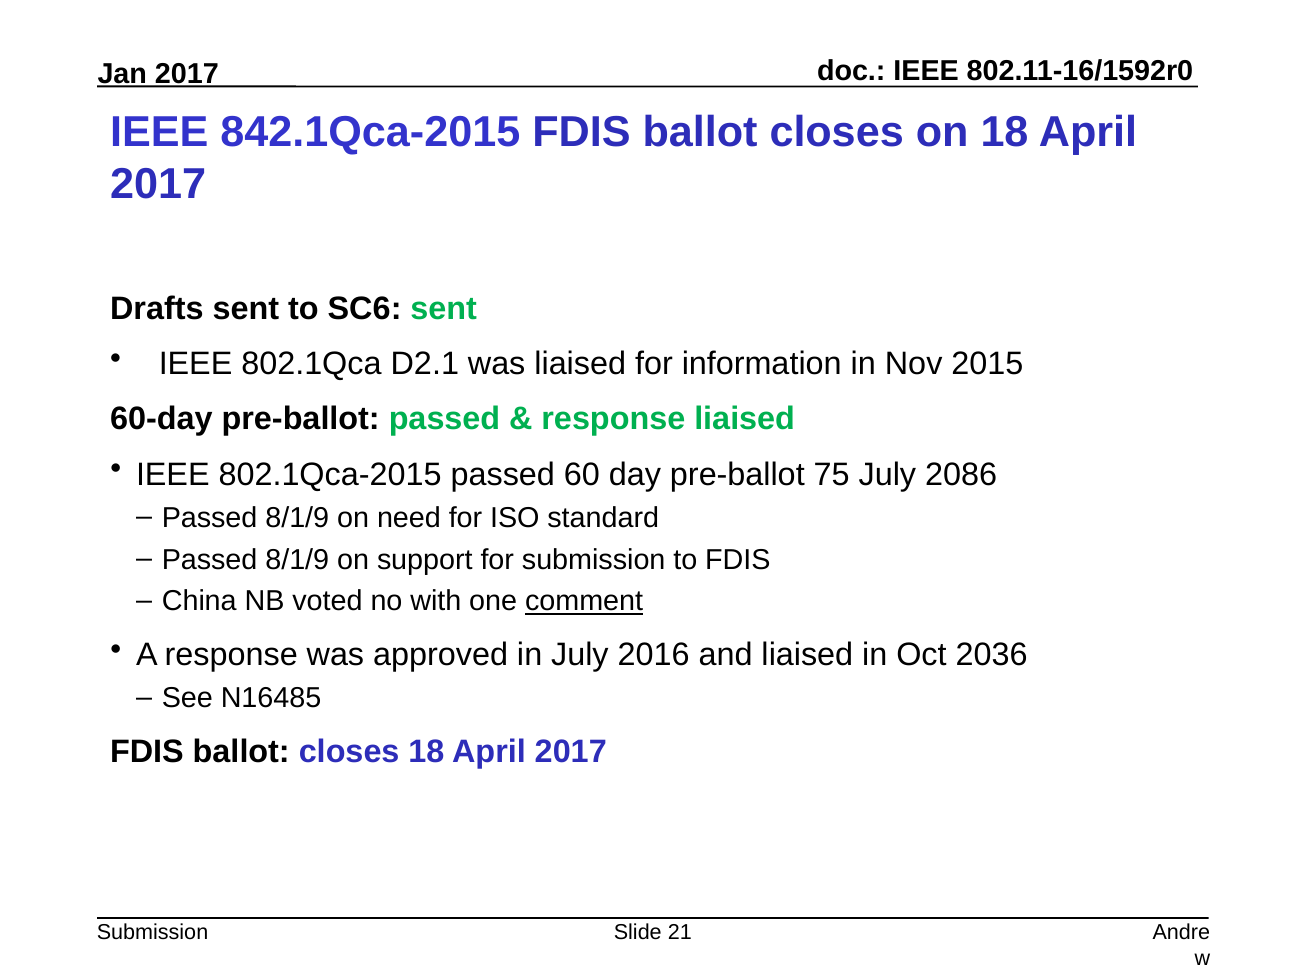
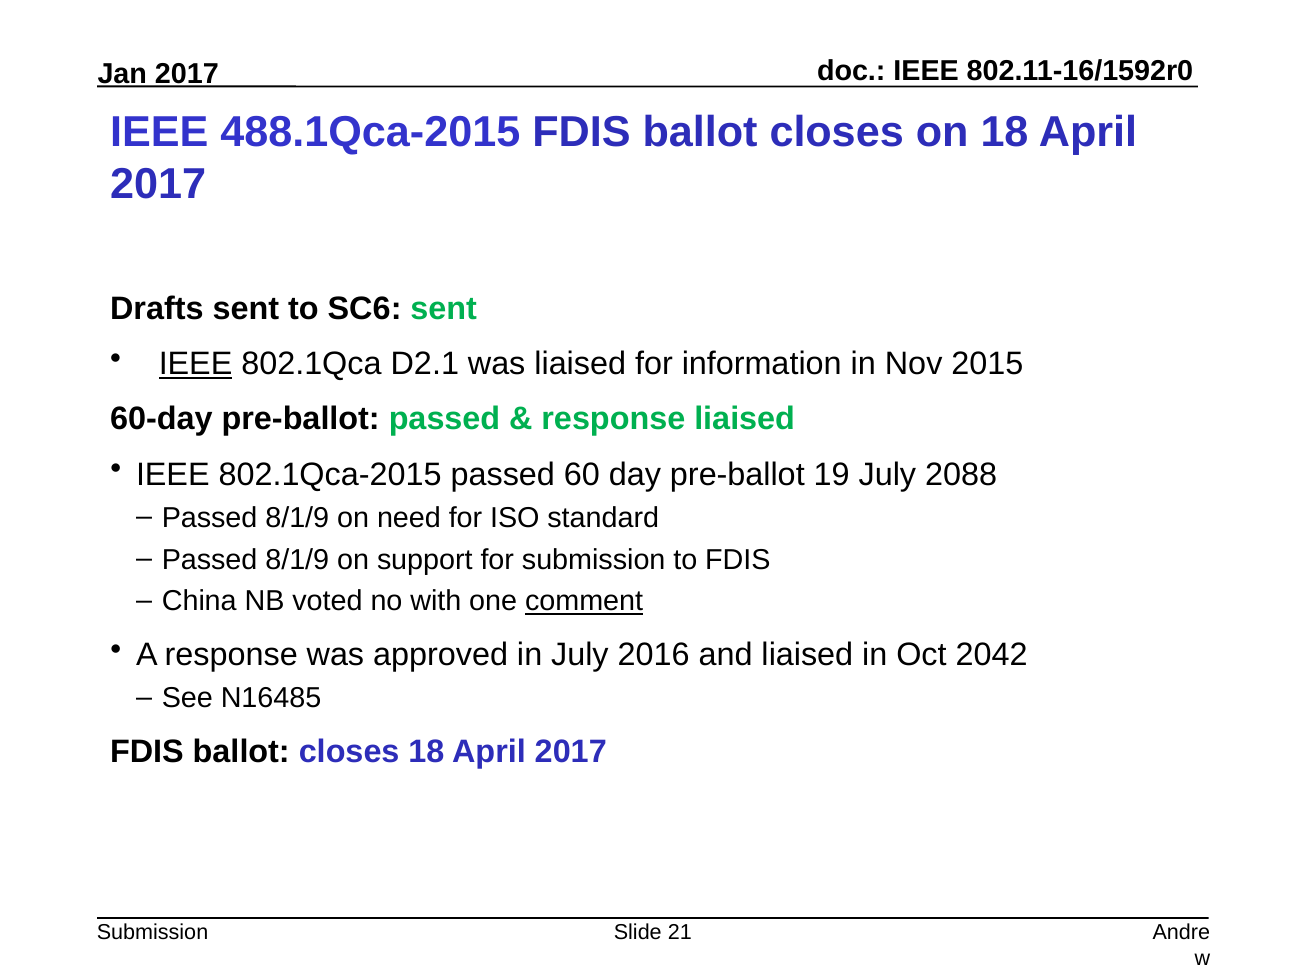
842.1Qca-2015: 842.1Qca-2015 -> 488.1Qca-2015 (370, 133)
IEEE underline: none -> present (196, 364)
75: 75 -> 19 (832, 474)
2086: 2086 -> 2088 (961, 474)
2036: 2036 -> 2042 (992, 654)
